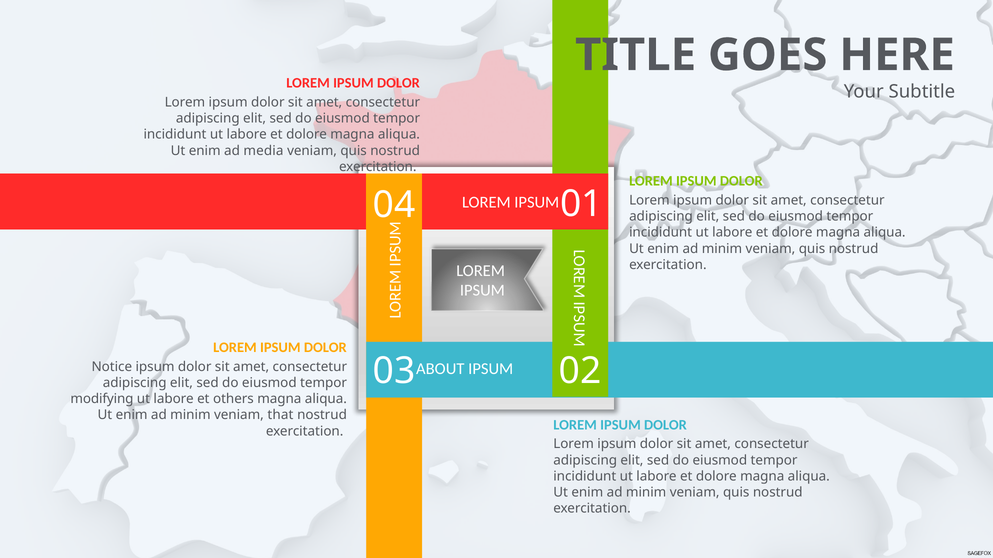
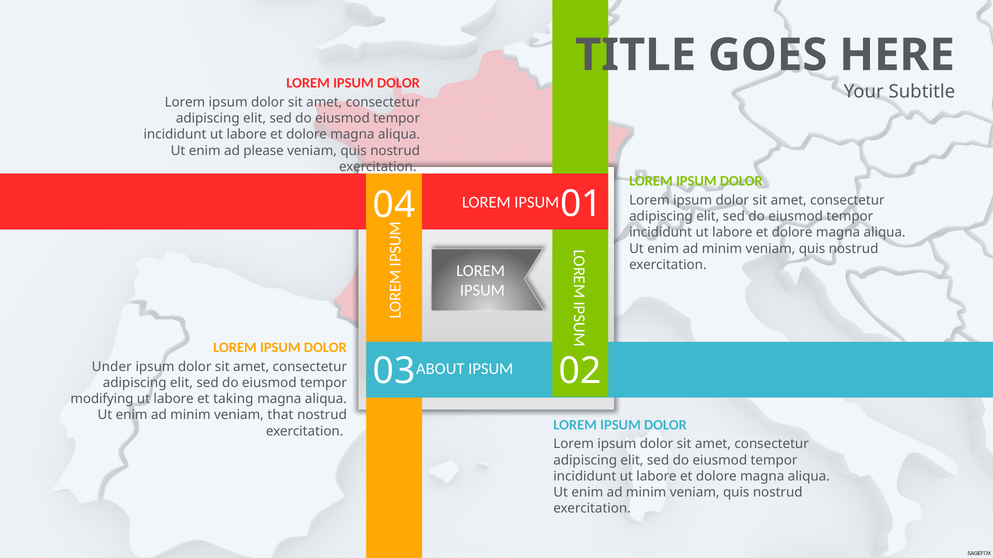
media: media -> please (264, 151)
Notice: Notice -> Under (112, 367)
others: others -> taking (233, 399)
